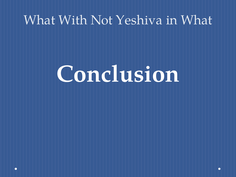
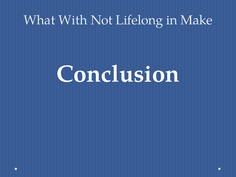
Yeshiva: Yeshiva -> Lifelong (139, 20)
in What: What -> Make (197, 20)
